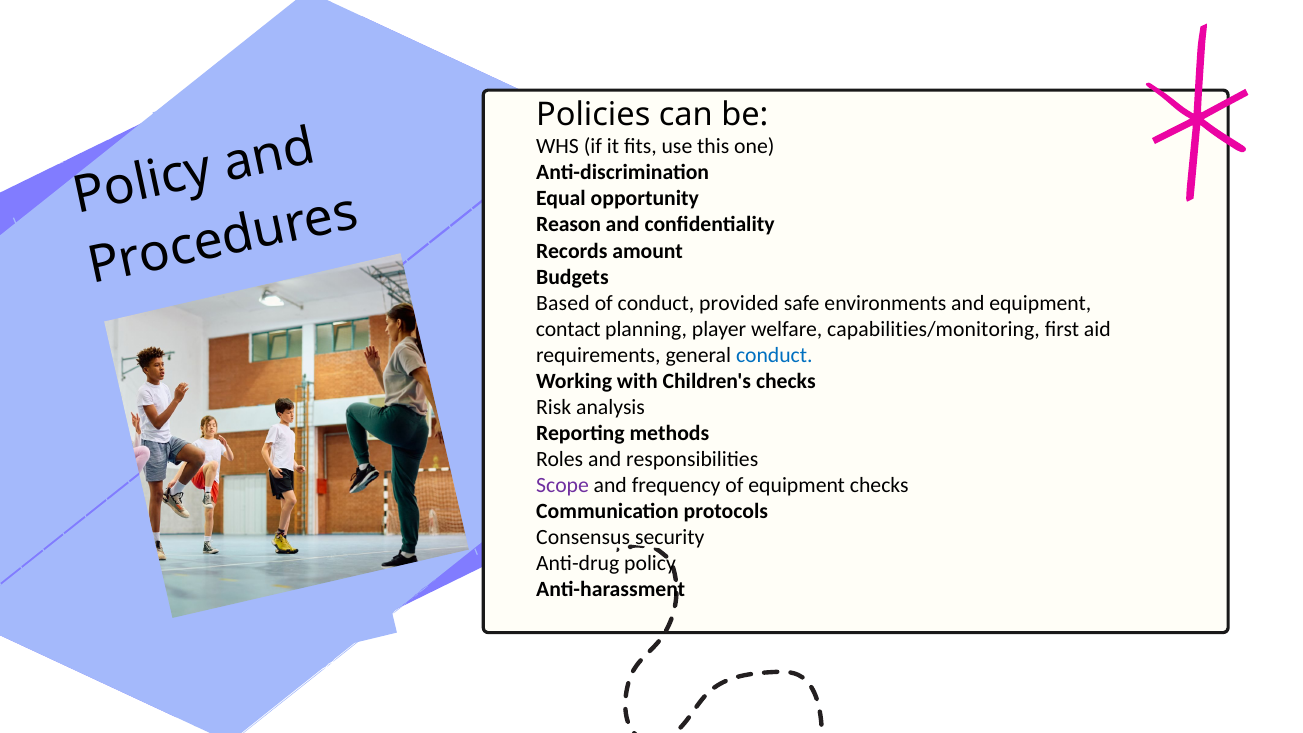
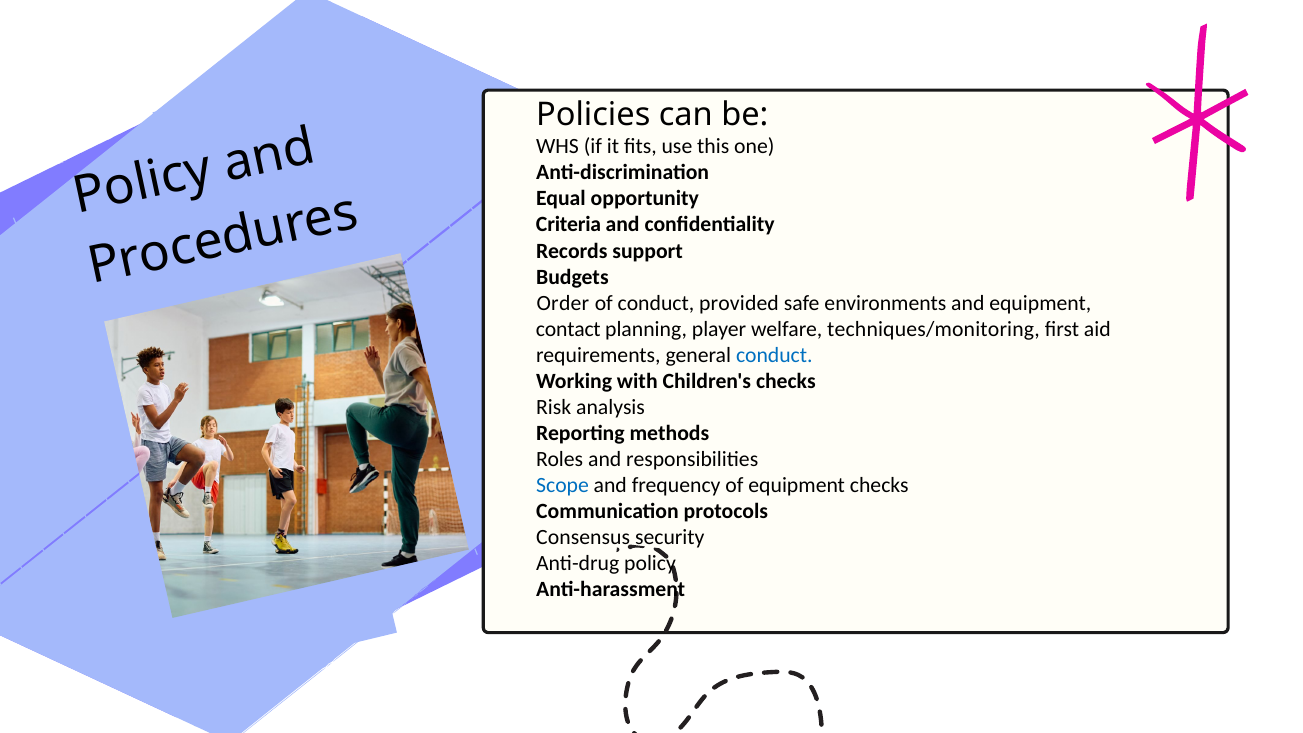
Reason: Reason -> Criteria (569, 225)
amount: amount -> support (648, 251)
Based: Based -> Order (563, 303)
capabilities/monitoring: capabilities/monitoring -> techniques/monitoring (933, 329)
Scope colour: purple -> blue (563, 485)
